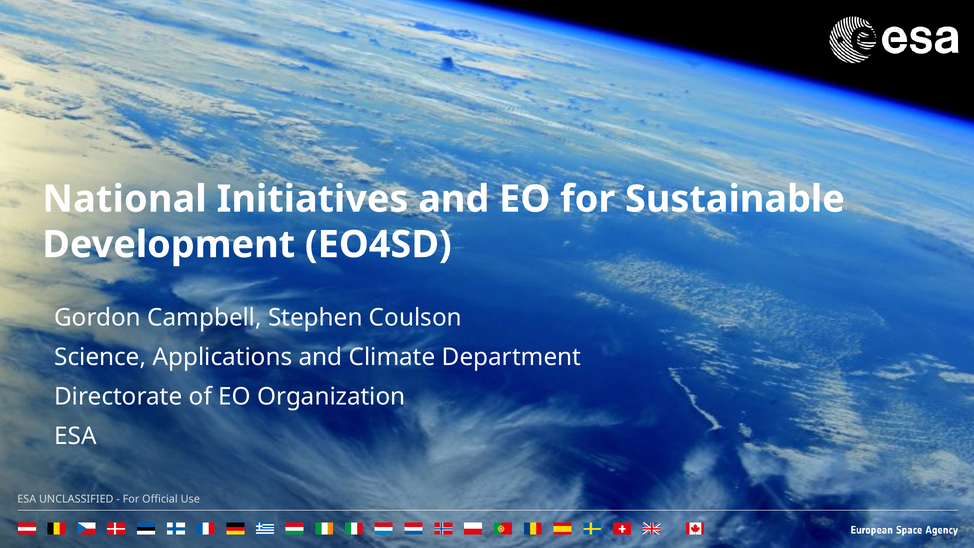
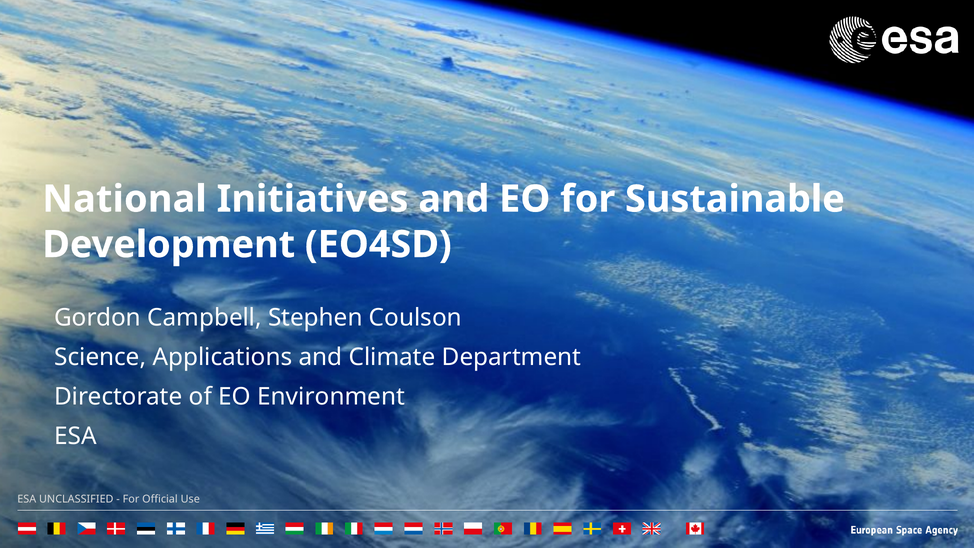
Organization: Organization -> Environment (331, 397)
